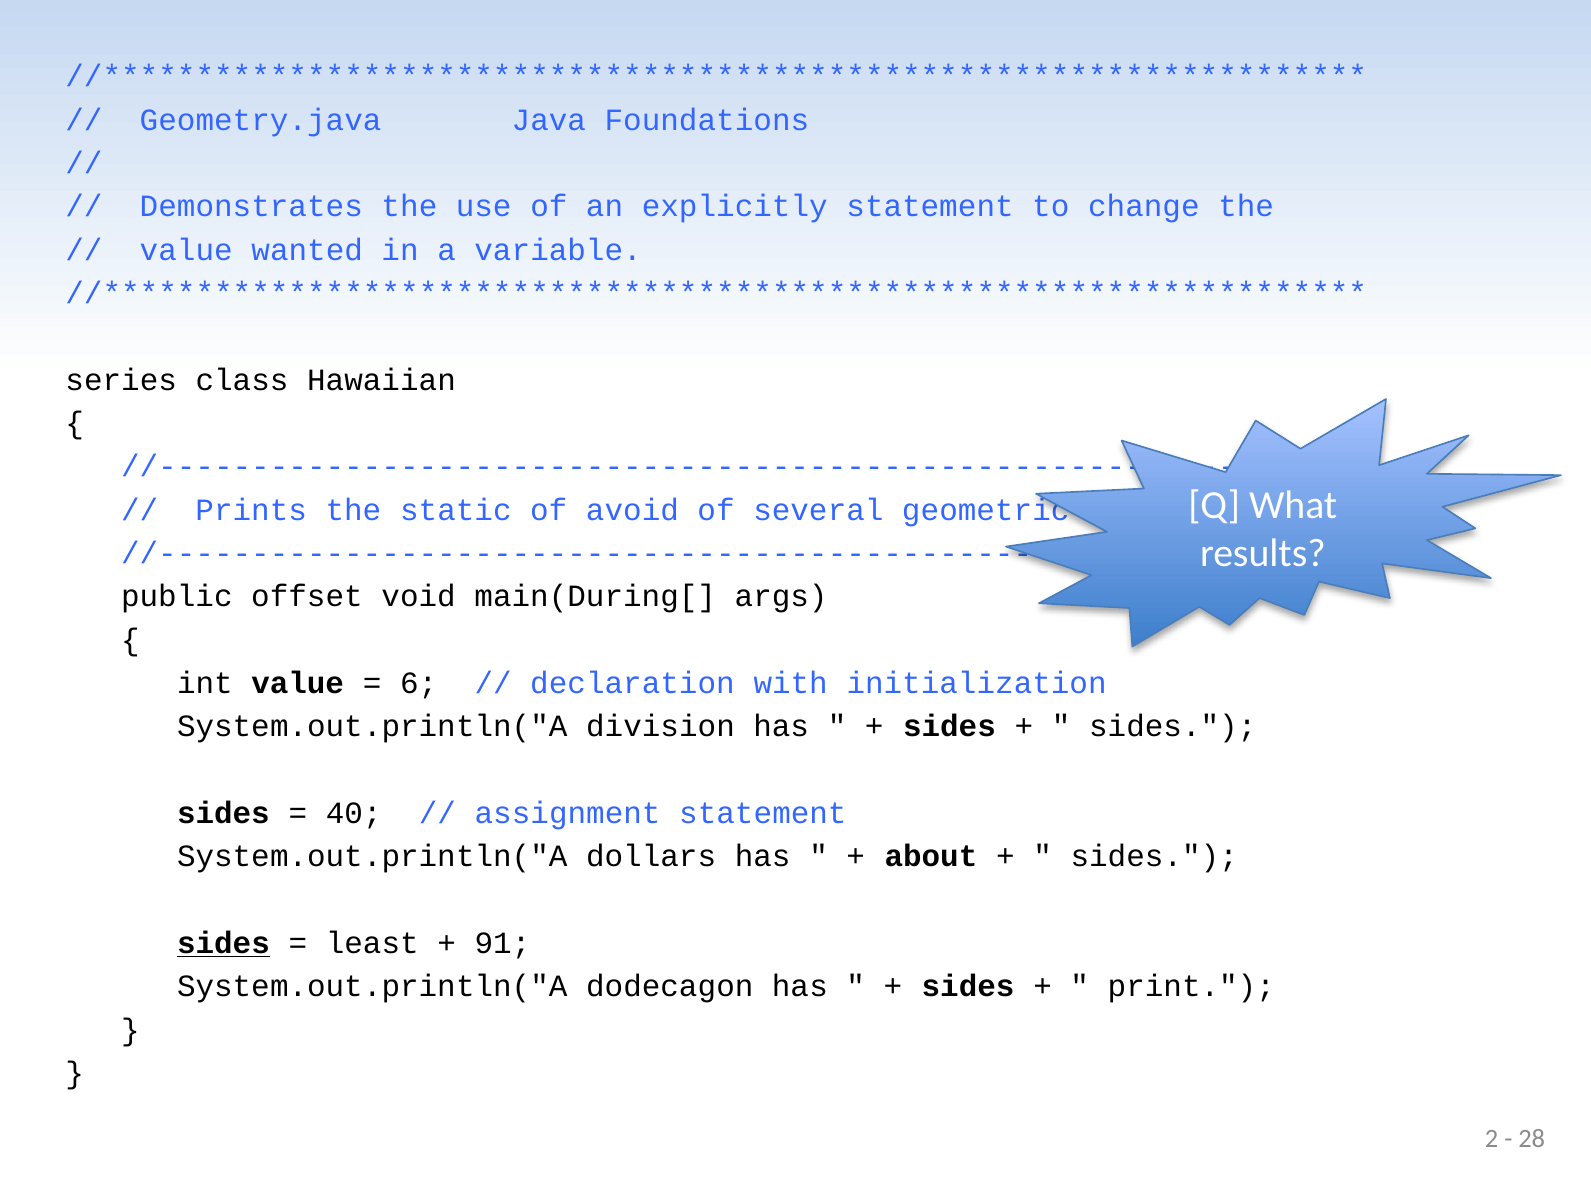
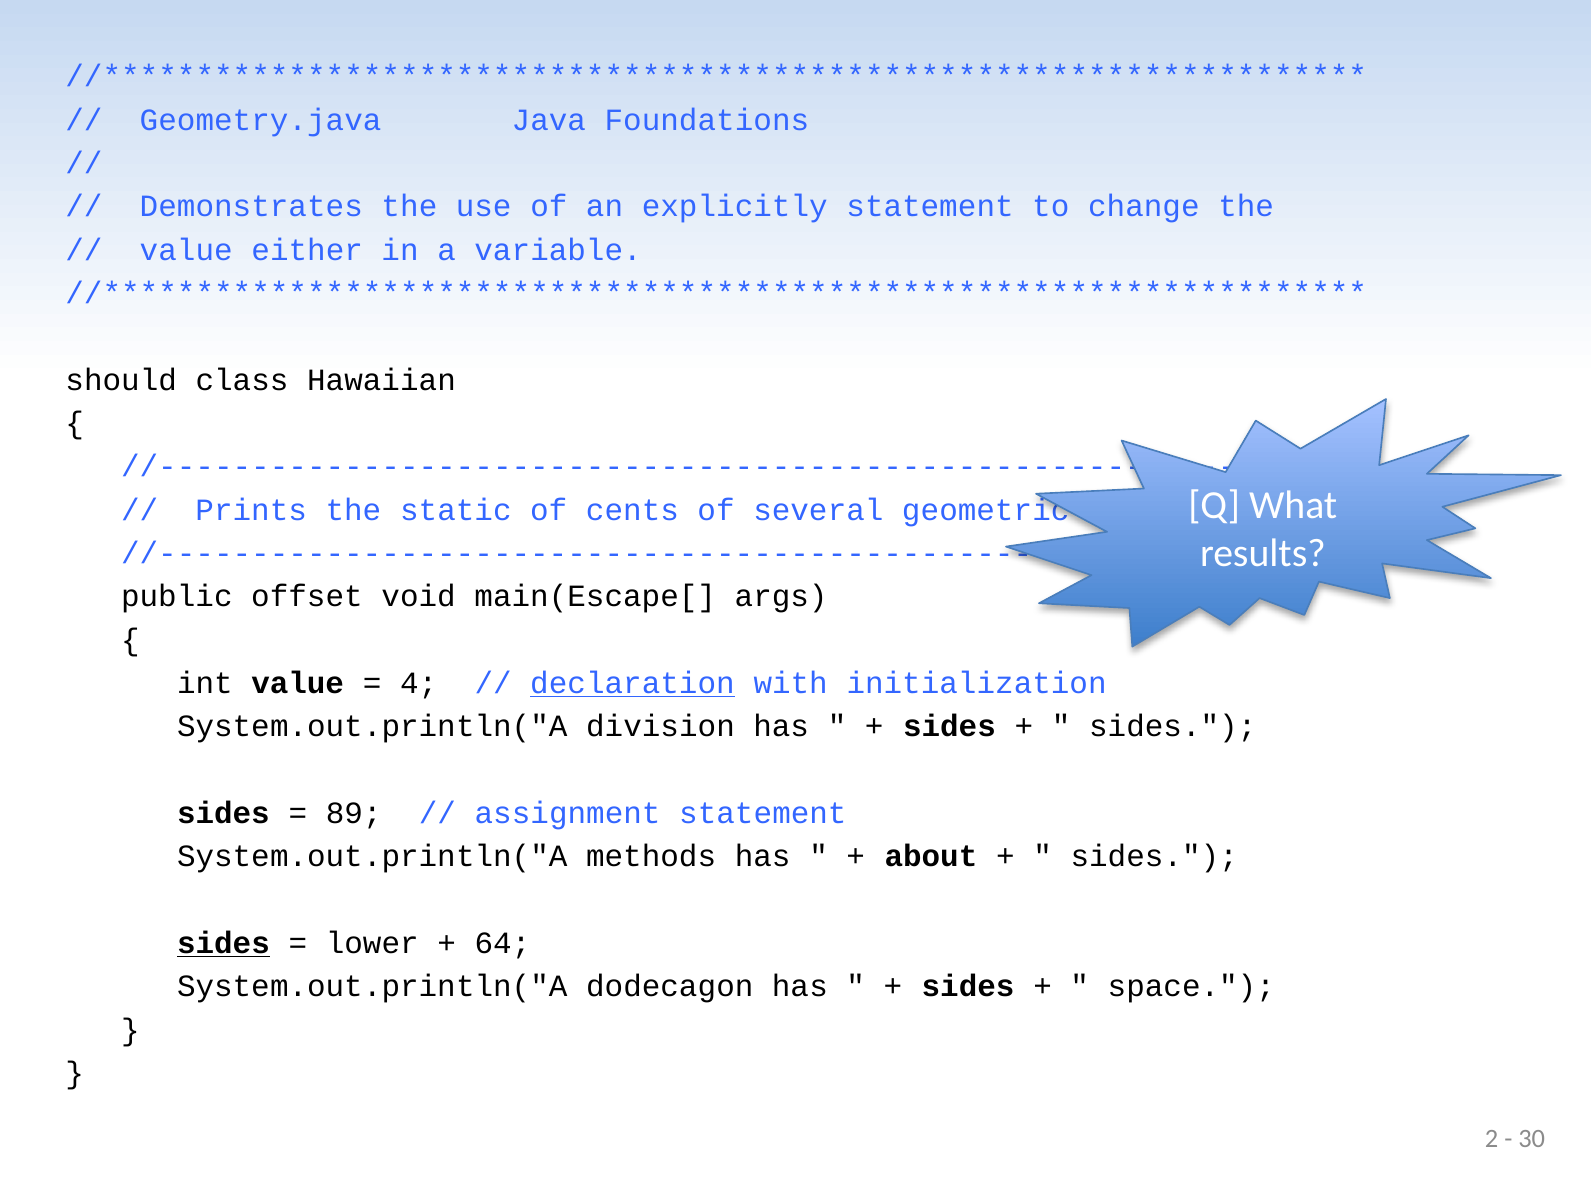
wanted: wanted -> either (307, 250)
series: series -> should (121, 380)
avoid: avoid -> cents (632, 510)
main(During[: main(During[ -> main(Escape[ (595, 597)
6: 6 -> 4 (419, 683)
declaration underline: none -> present (632, 683)
40: 40 -> 89 (354, 813)
dollars: dollars -> methods (651, 857)
least: least -> lower (372, 943)
91: 91 -> 64 (502, 943)
print: print -> space (1191, 987)
28: 28 -> 30 (1532, 1139)
